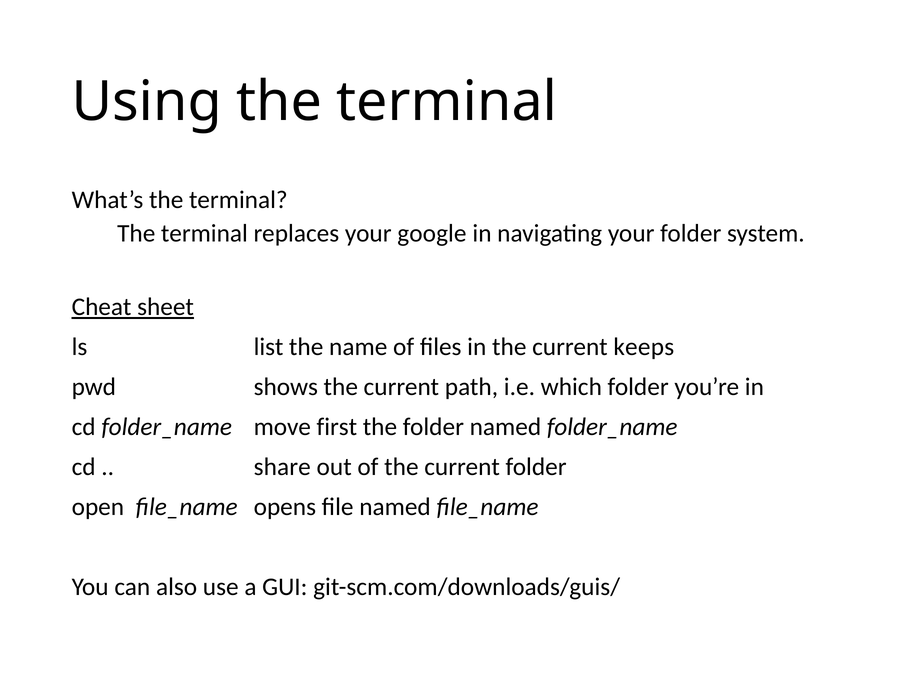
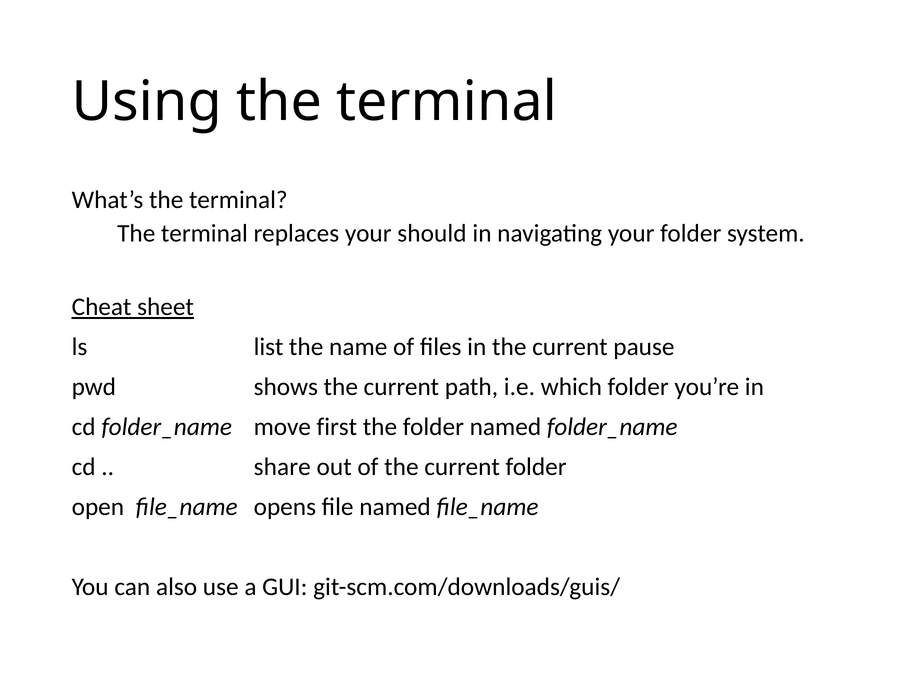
google: google -> should (432, 233)
keeps: keeps -> pause (644, 347)
